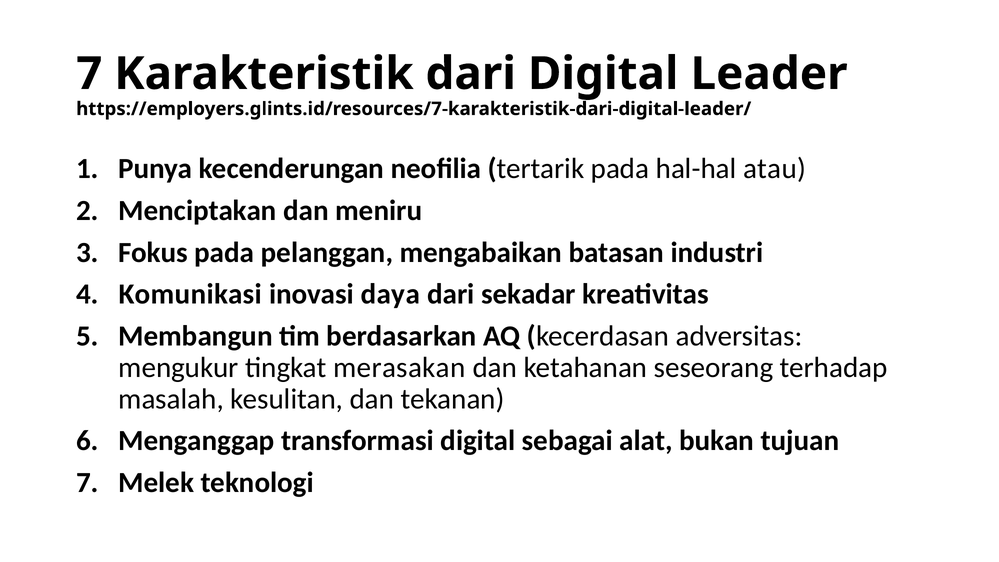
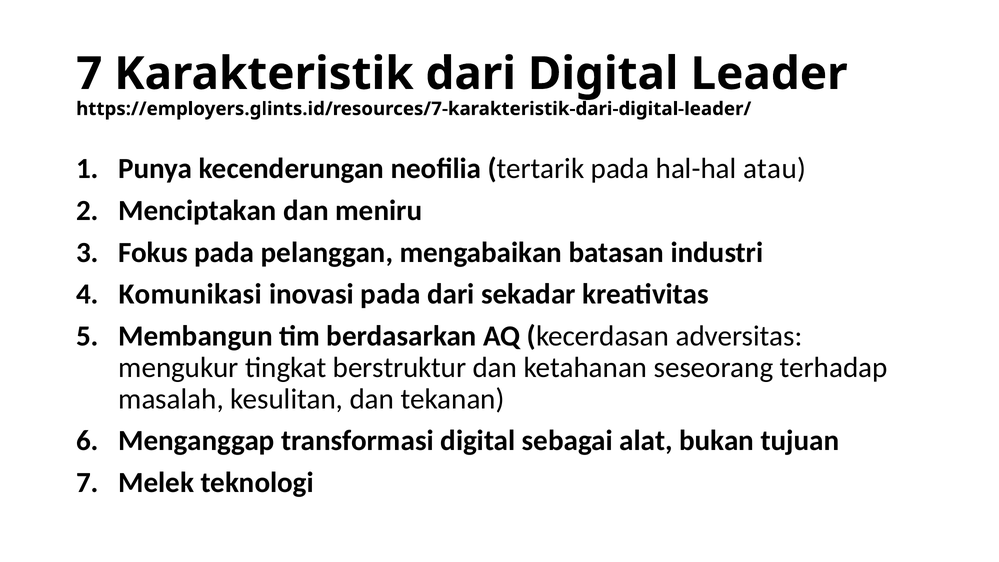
inovasi daya: daya -> pada (391, 294)
merasakan: merasakan -> berstruktur (400, 368)
